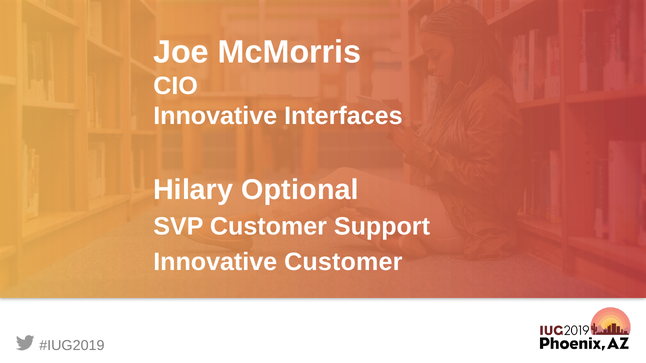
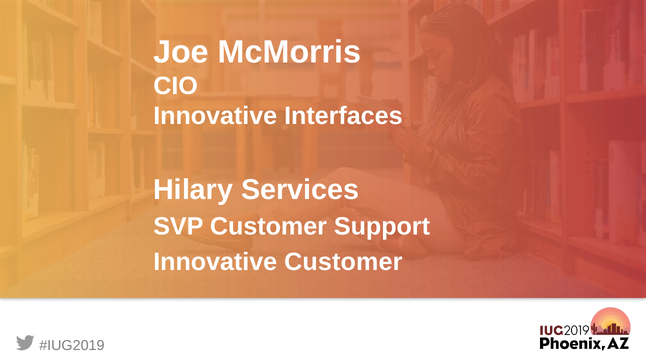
Optional: Optional -> Services (300, 190)
